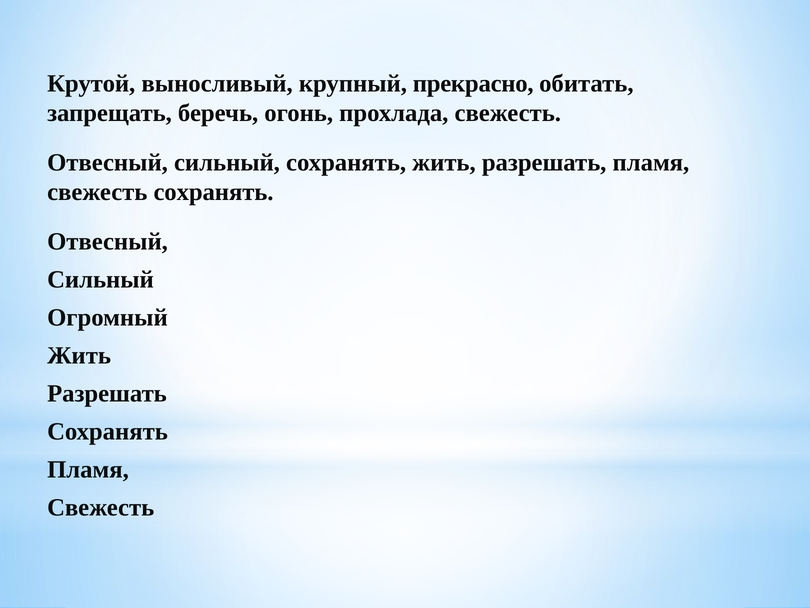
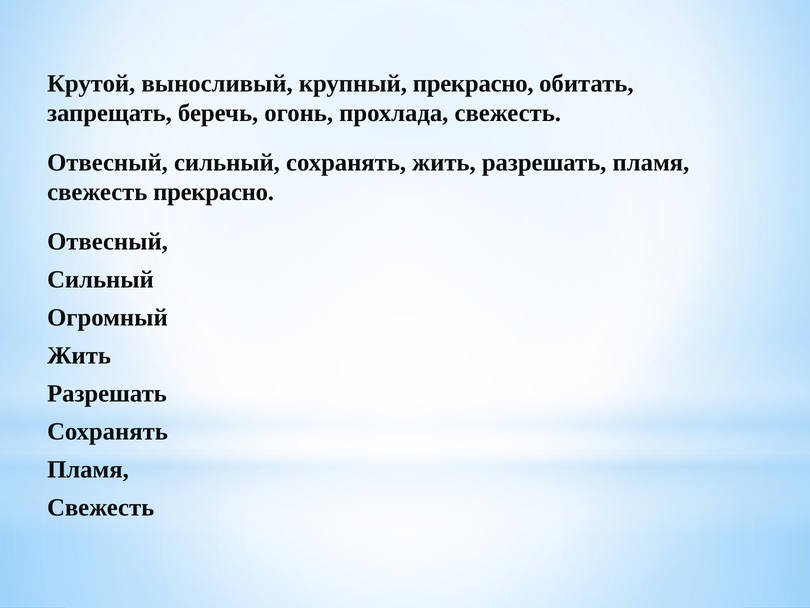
свежесть сохранять: сохранять -> прекрасно (214, 192)
